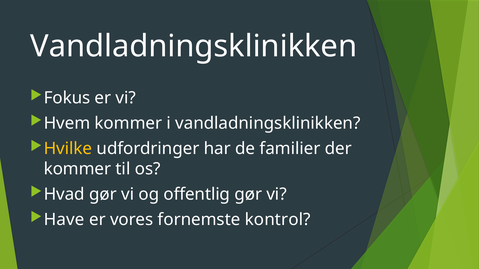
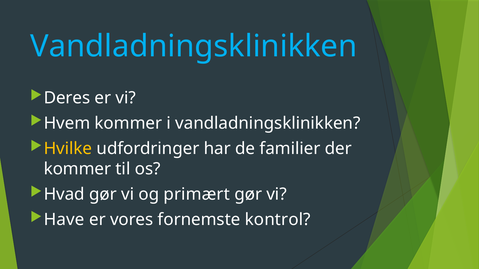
Vandladningsklinikken colour: white -> light blue (194, 46)
Fokus: Fokus -> Deres (67, 98)
offentlig: offentlig -> primært (197, 194)
